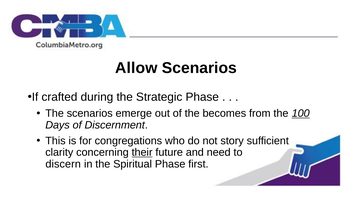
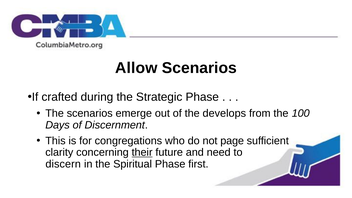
becomes: becomes -> develops (224, 113)
100 underline: present -> none (301, 113)
story: story -> page (232, 141)
